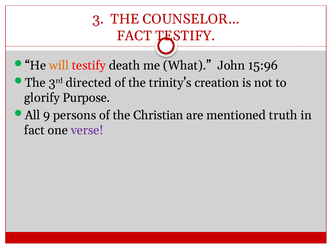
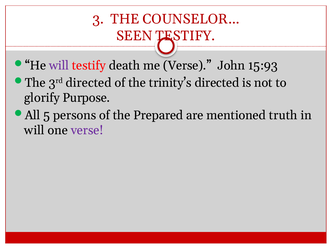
FACT: FACT -> SEEN (134, 36)
will colour: orange -> purple (59, 65)
me What: What -> Verse (187, 65)
15:96: 15:96 -> 15:93 (263, 65)
trinity’s creation: creation -> directed (217, 83)
9: 9 -> 5 (47, 115)
Christian: Christian -> Prepared (158, 115)
fact: fact -> will (34, 130)
